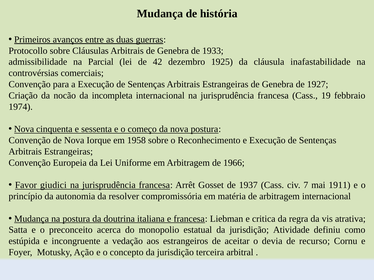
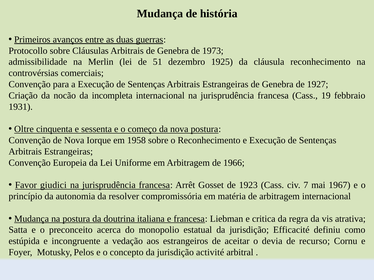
1933: 1933 -> 1973 (213, 51)
Parcial: Parcial -> Merlin (101, 62)
42: 42 -> 51 (158, 62)
cláusula inafastabilidade: inafastabilidade -> reconhecimento (320, 62)
1974: 1974 -> 1931 (21, 107)
Nova: Nova -> Oltre (24, 129)
1937: 1937 -> 1923 (248, 185)
1911: 1911 -> 1967 (340, 185)
Atividade: Atividade -> Efficacité (291, 230)
Ação: Ação -> Pelos (84, 253)
terceira: terceira -> activité (210, 253)
